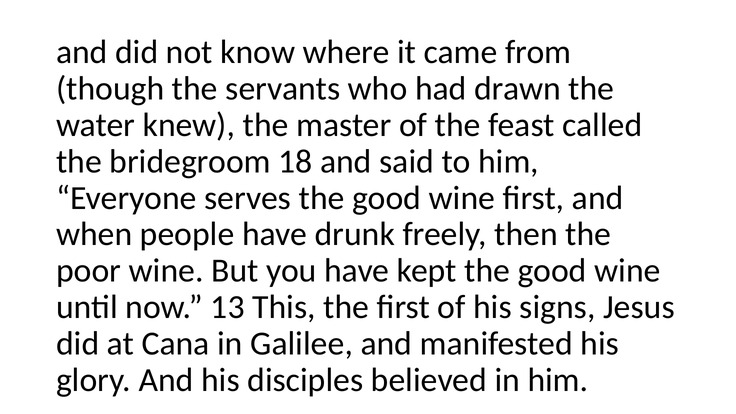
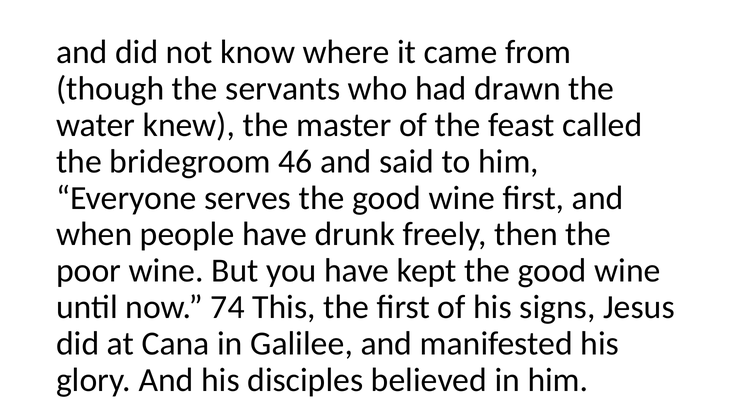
18: 18 -> 46 (295, 161)
13: 13 -> 74 (228, 307)
